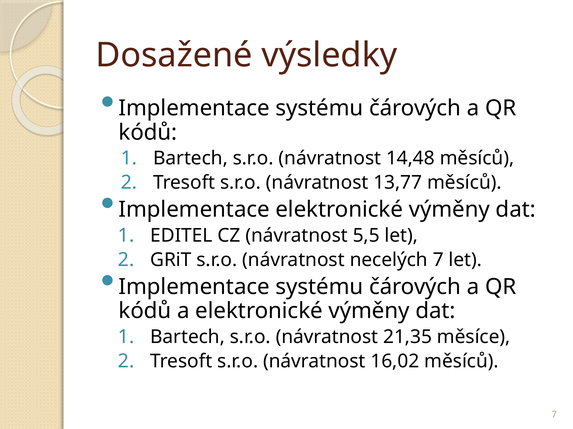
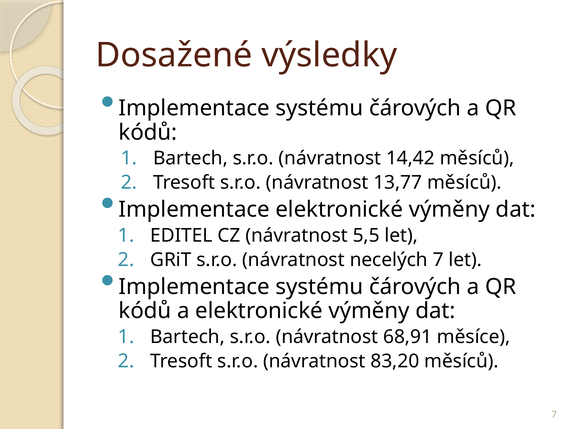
14,48: 14,48 -> 14,42 (410, 158)
21,35: 21,35 -> 68,91 (408, 337)
16,02: 16,02 -> 83,20 (395, 362)
